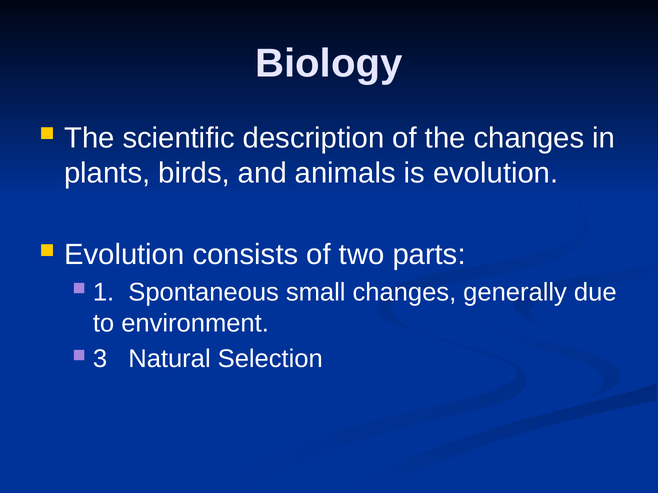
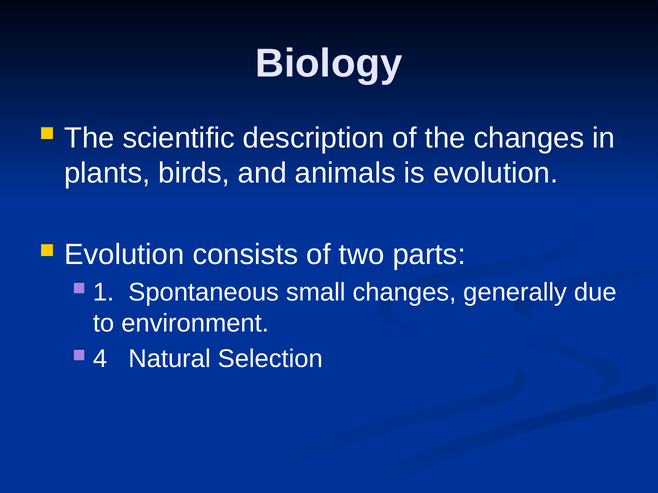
3: 3 -> 4 (100, 359)
